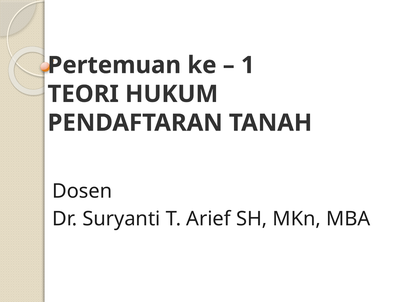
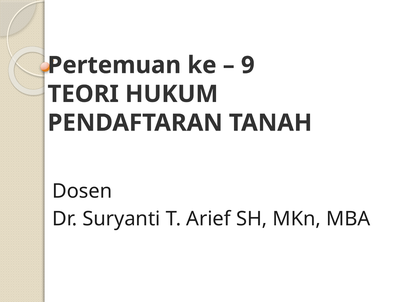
1: 1 -> 9 (248, 65)
